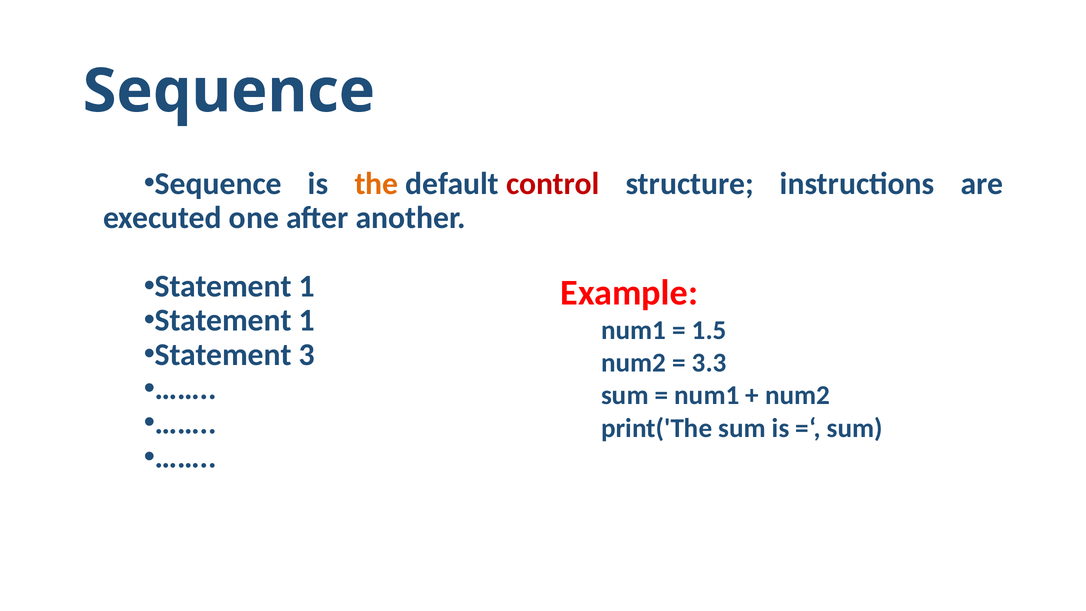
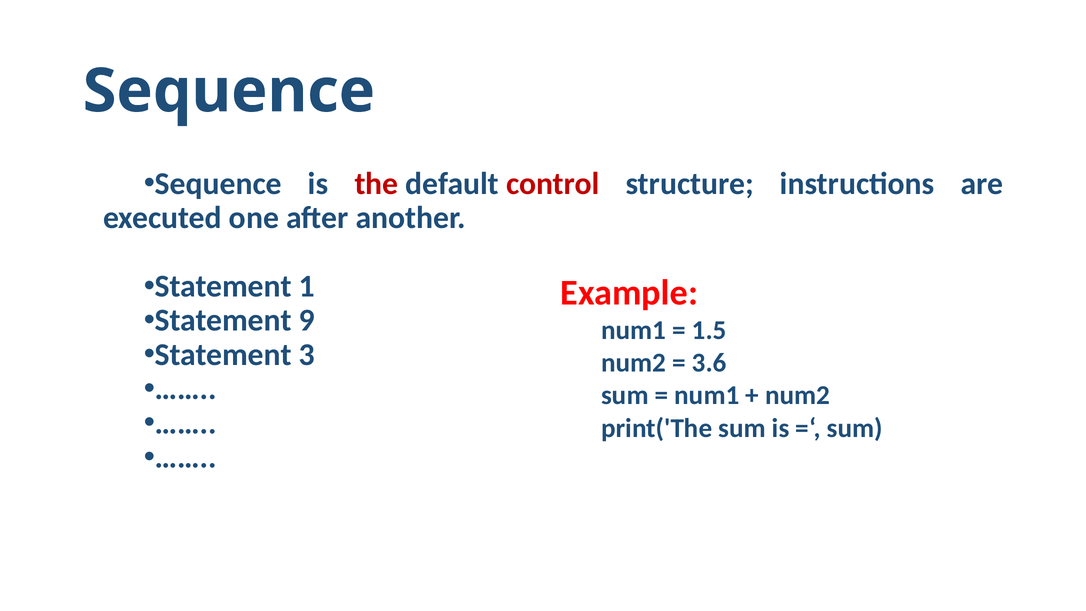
the colour: orange -> red (376, 184)
1: 1 -> 9 (307, 320)
3.3: 3.3 -> 3.6 (709, 363)
